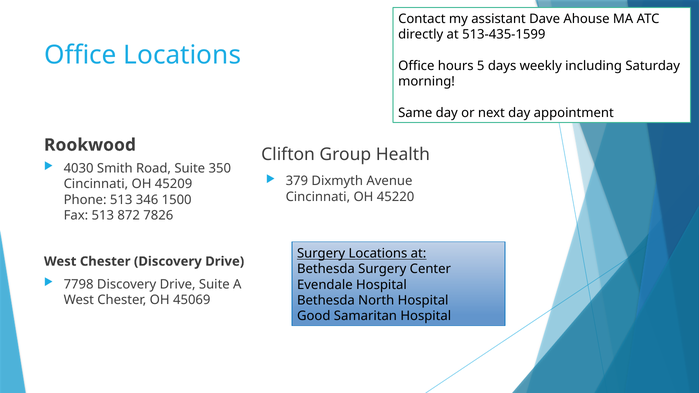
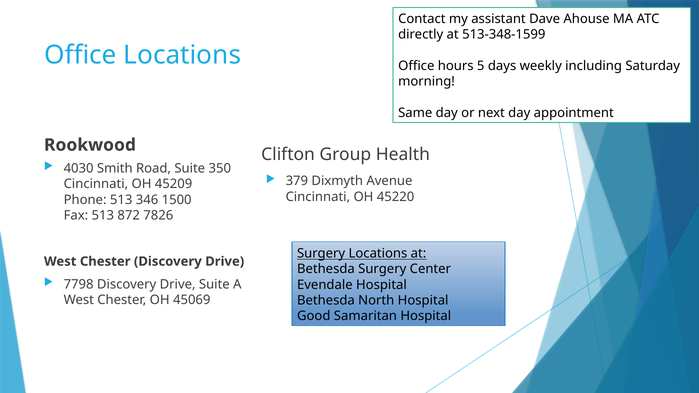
513-435-1599: 513-435-1599 -> 513-348-1599 (504, 34)
